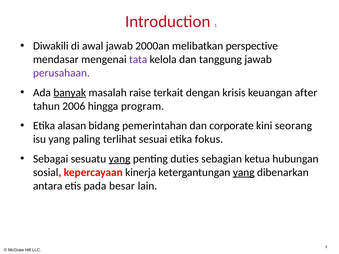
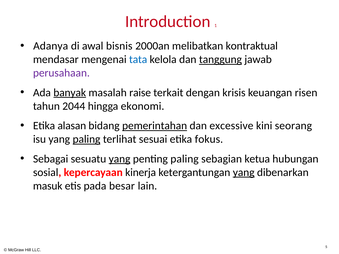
Diwakili: Diwakili -> Adanya (51, 46)
awal jawab: jawab -> bisnis (119, 46)
perspective: perspective -> kontraktual (252, 46)
tata colour: purple -> blue (138, 60)
tanggung underline: none -> present (220, 60)
after: after -> risen (306, 93)
2006: 2006 -> 2044 (74, 106)
program: program -> ekonomi (143, 106)
pemerintahan underline: none -> present (155, 126)
corporate: corporate -> excessive (231, 126)
paling underline: none -> present (87, 139)
penting duties: duties -> paling (185, 159)
antara: antara -> masuk (48, 186)
